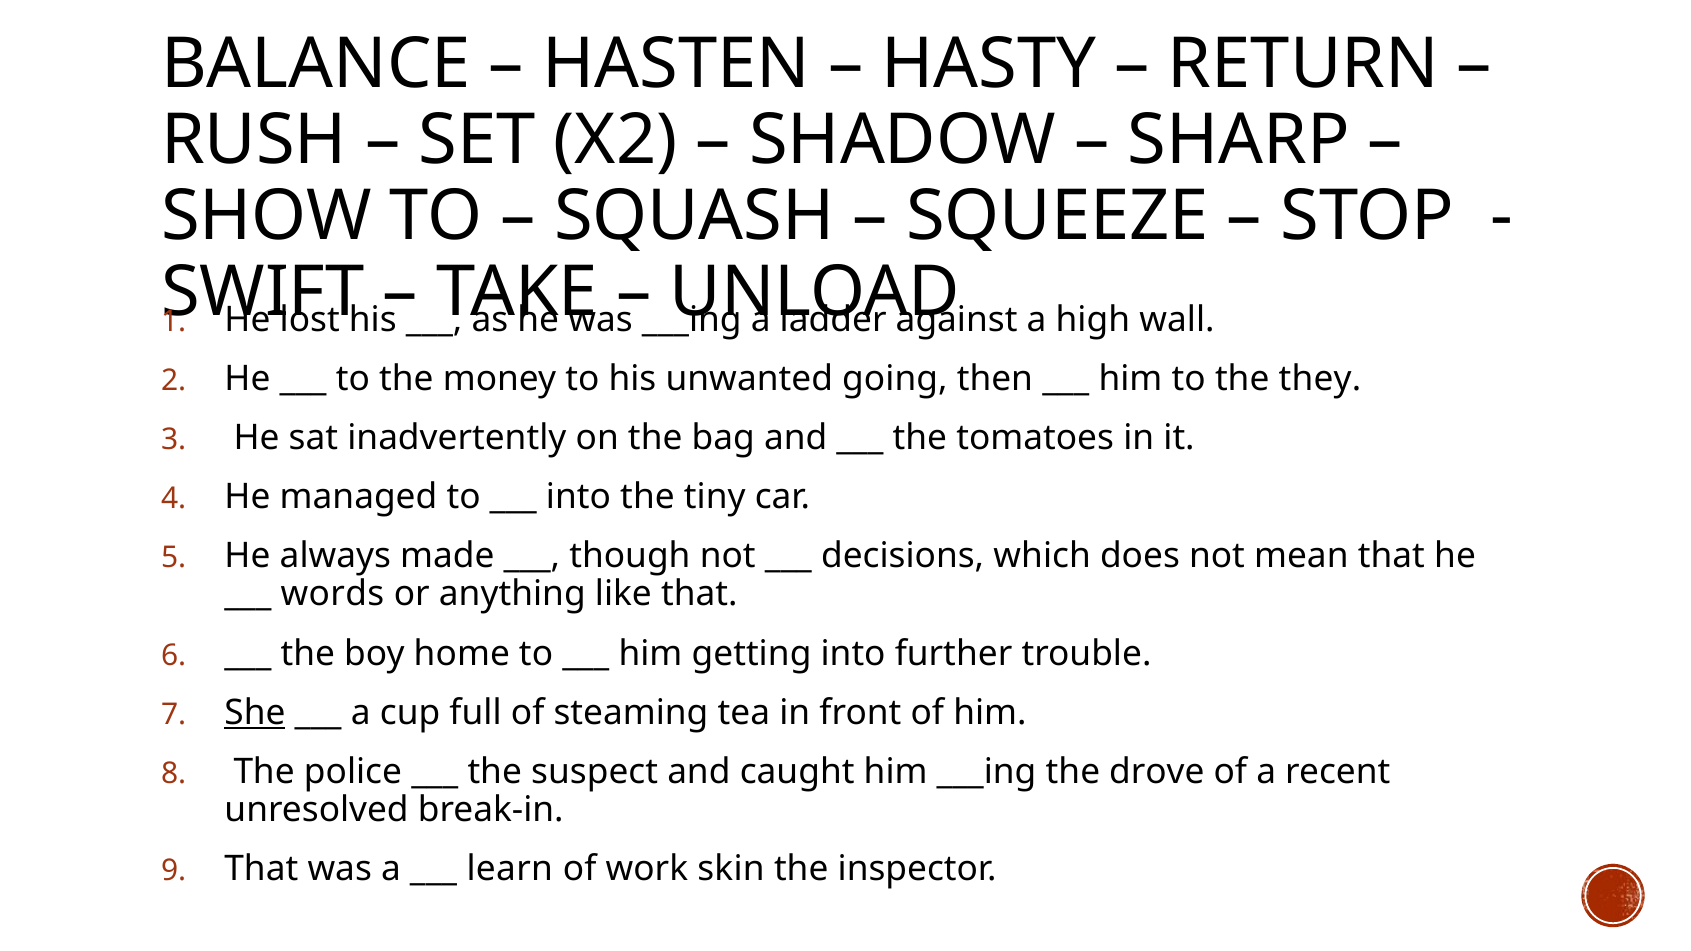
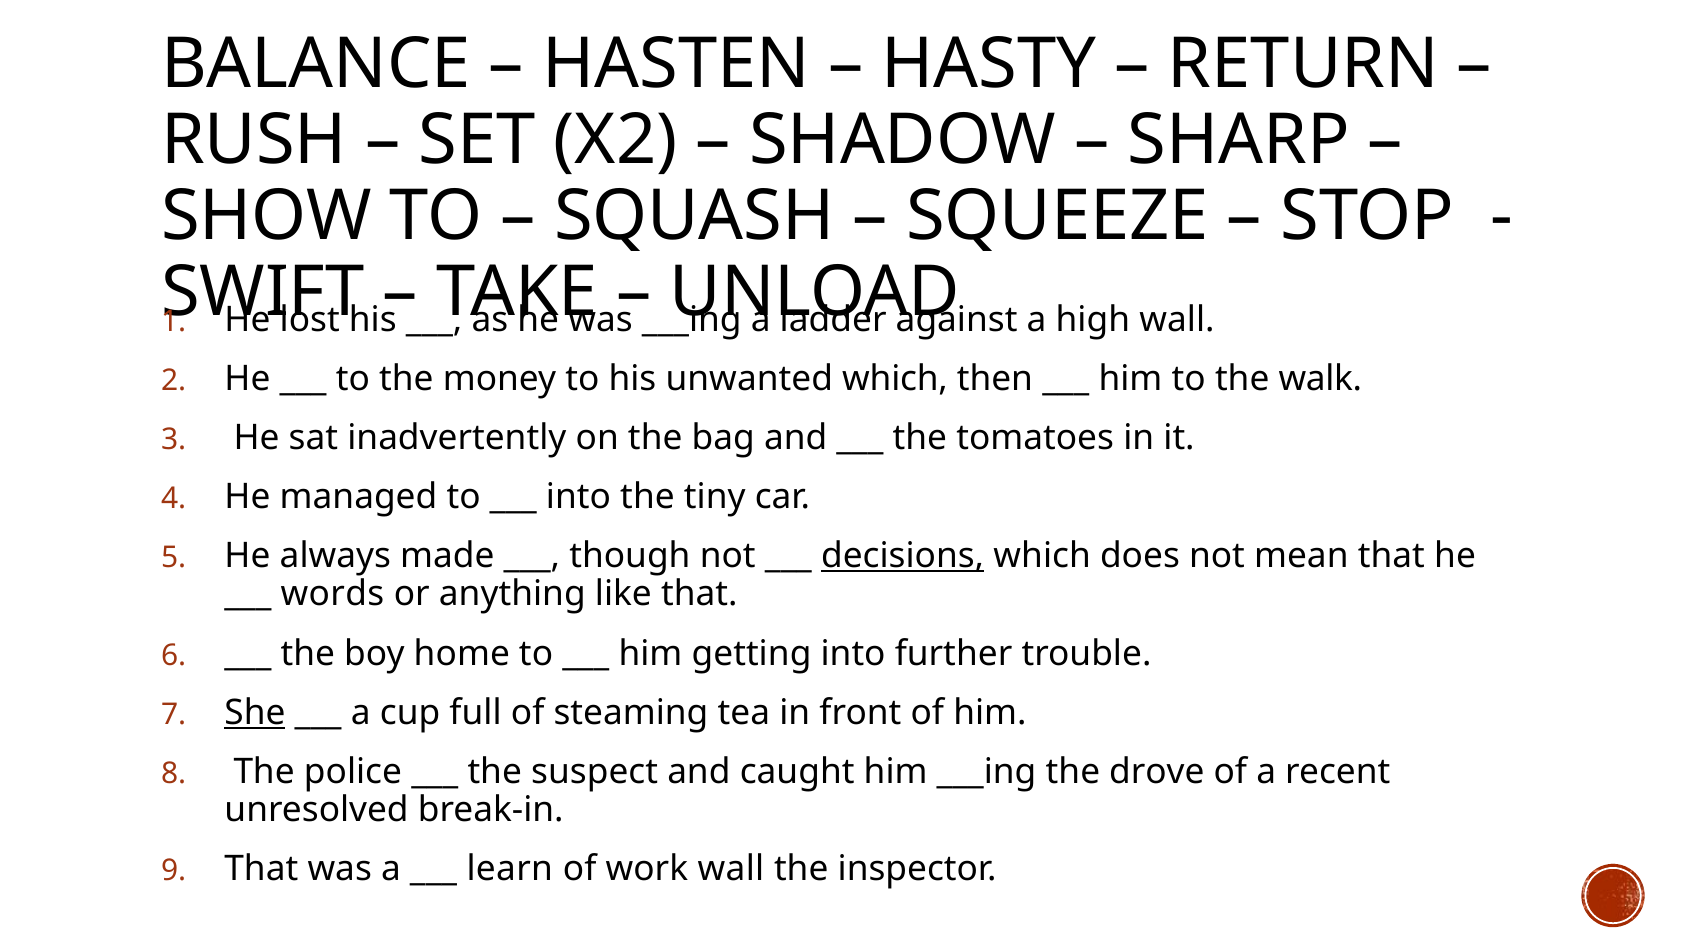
unwanted going: going -> which (895, 379)
they: they -> walk (1320, 379)
decisions underline: none -> present (903, 556)
work skin: skin -> wall (731, 869)
